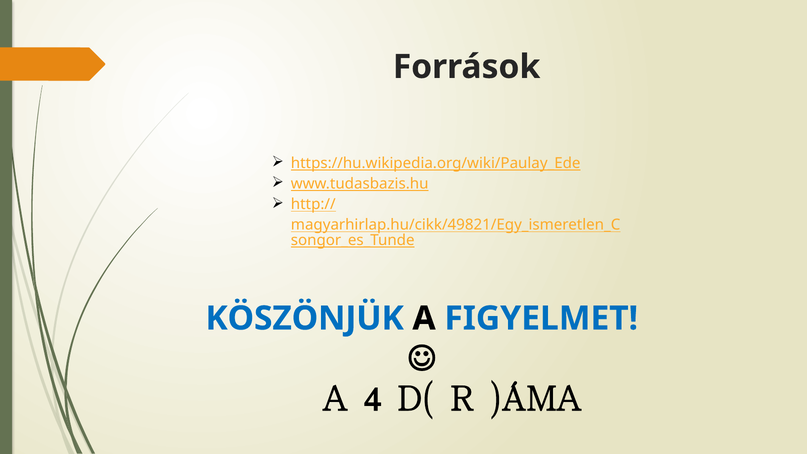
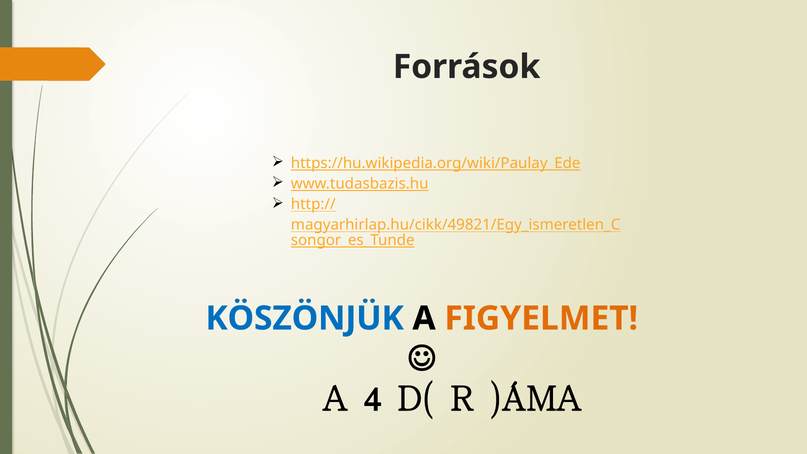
FIGYELMET colour: blue -> orange (541, 318)
